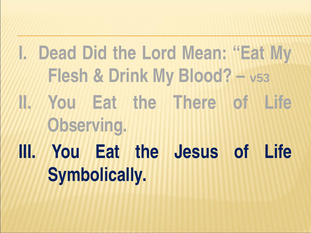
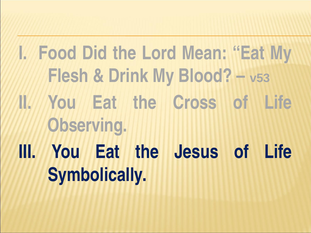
Dead: Dead -> Food (58, 53)
There: There -> Cross (195, 103)
